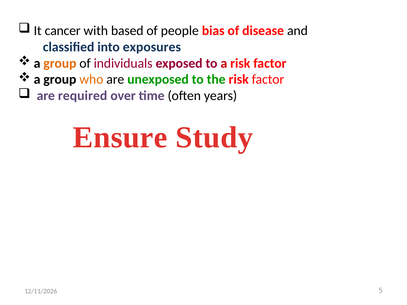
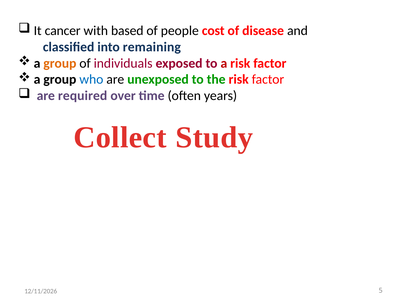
bias: bias -> cost (213, 31)
exposures: exposures -> remaining (152, 47)
who colour: orange -> blue (91, 80)
Ensure: Ensure -> Collect (120, 138)
